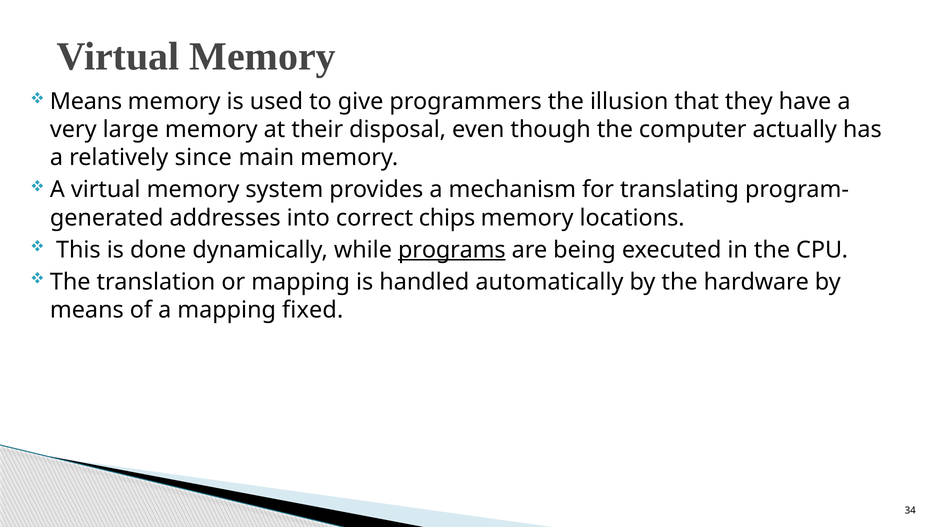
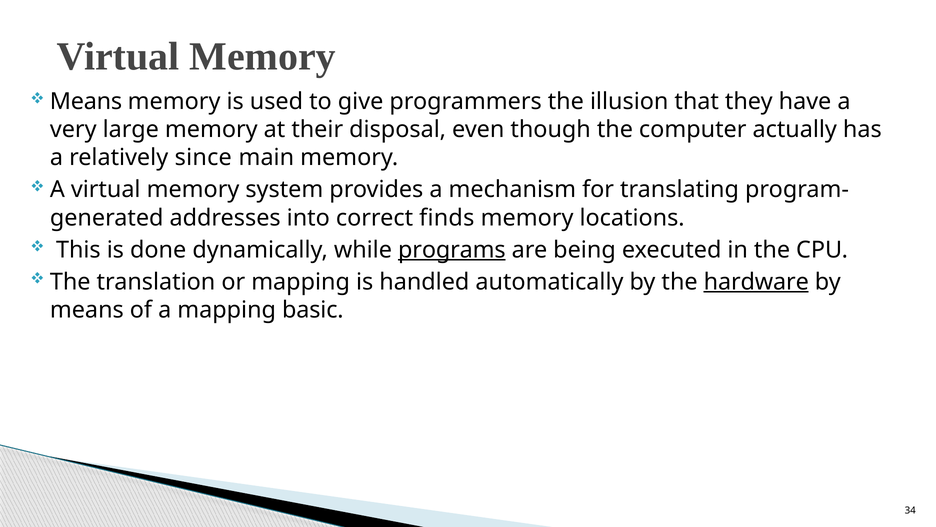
chips: chips -> finds (447, 218)
hardware underline: none -> present (756, 282)
fixed: fixed -> basic (313, 310)
